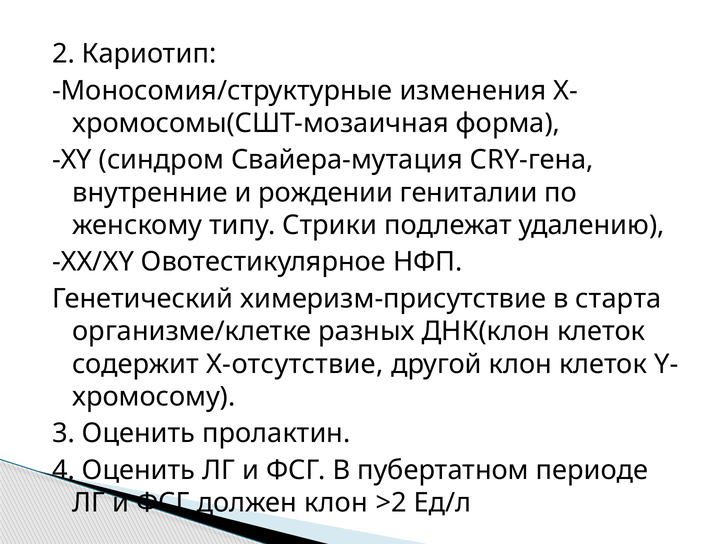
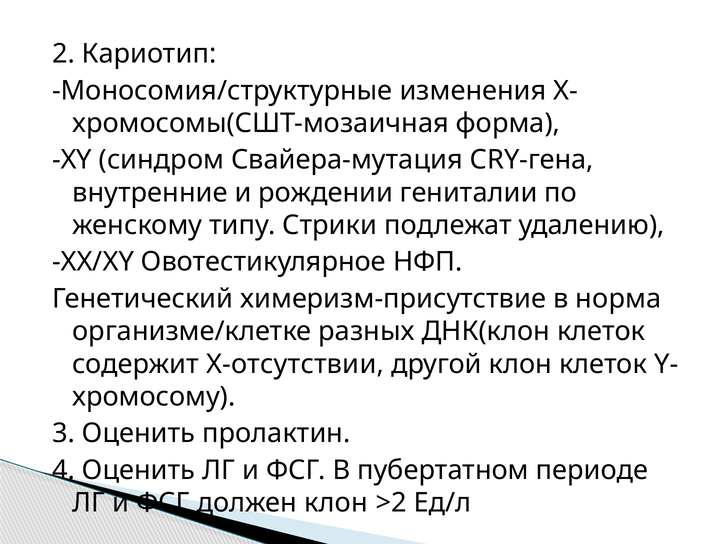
старта: старта -> норма (618, 299)
Х-отсутствие: Х-отсутствие -> Х-отсутствии (295, 364)
